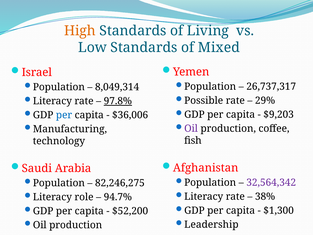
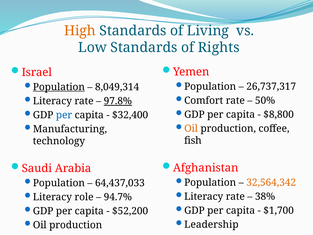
Mixed: Mixed -> Rights (219, 47)
Population underline: none -> present (59, 87)
Possible: Possible -> Comfort (204, 100)
29%: 29% -> 50% (265, 100)
$9,203: $9,203 -> $8,800 (279, 114)
$36,006: $36,006 -> $32,400 (130, 115)
Oil colour: purple -> orange (191, 128)
32,564,342 colour: purple -> orange (271, 182)
82,246,275: 82,246,275 -> 64,437,033 (120, 183)
$1,300: $1,300 -> $1,700 (279, 210)
